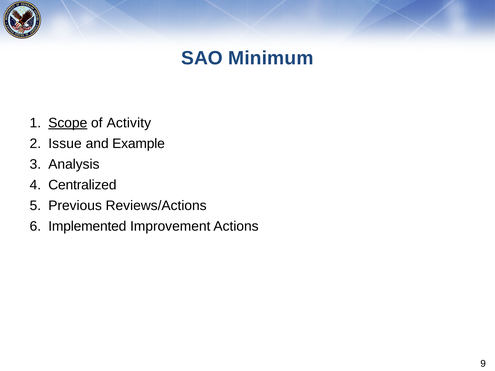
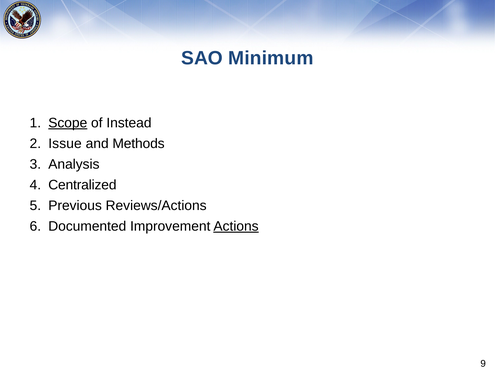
Activity: Activity -> Instead (129, 123)
Example: Example -> Methods (139, 144)
Implemented: Implemented -> Documented (87, 226)
Actions underline: none -> present (236, 226)
